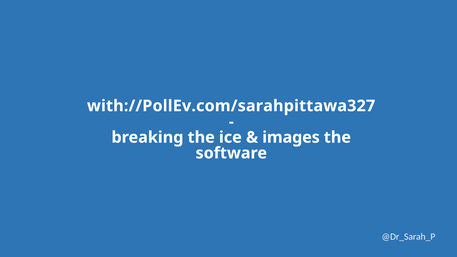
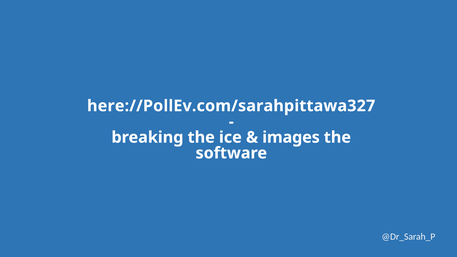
with://PollEv.com/sarahpittawa327: with://PollEv.com/sarahpittawa327 -> here://PollEv.com/sarahpittawa327 (231, 106)
